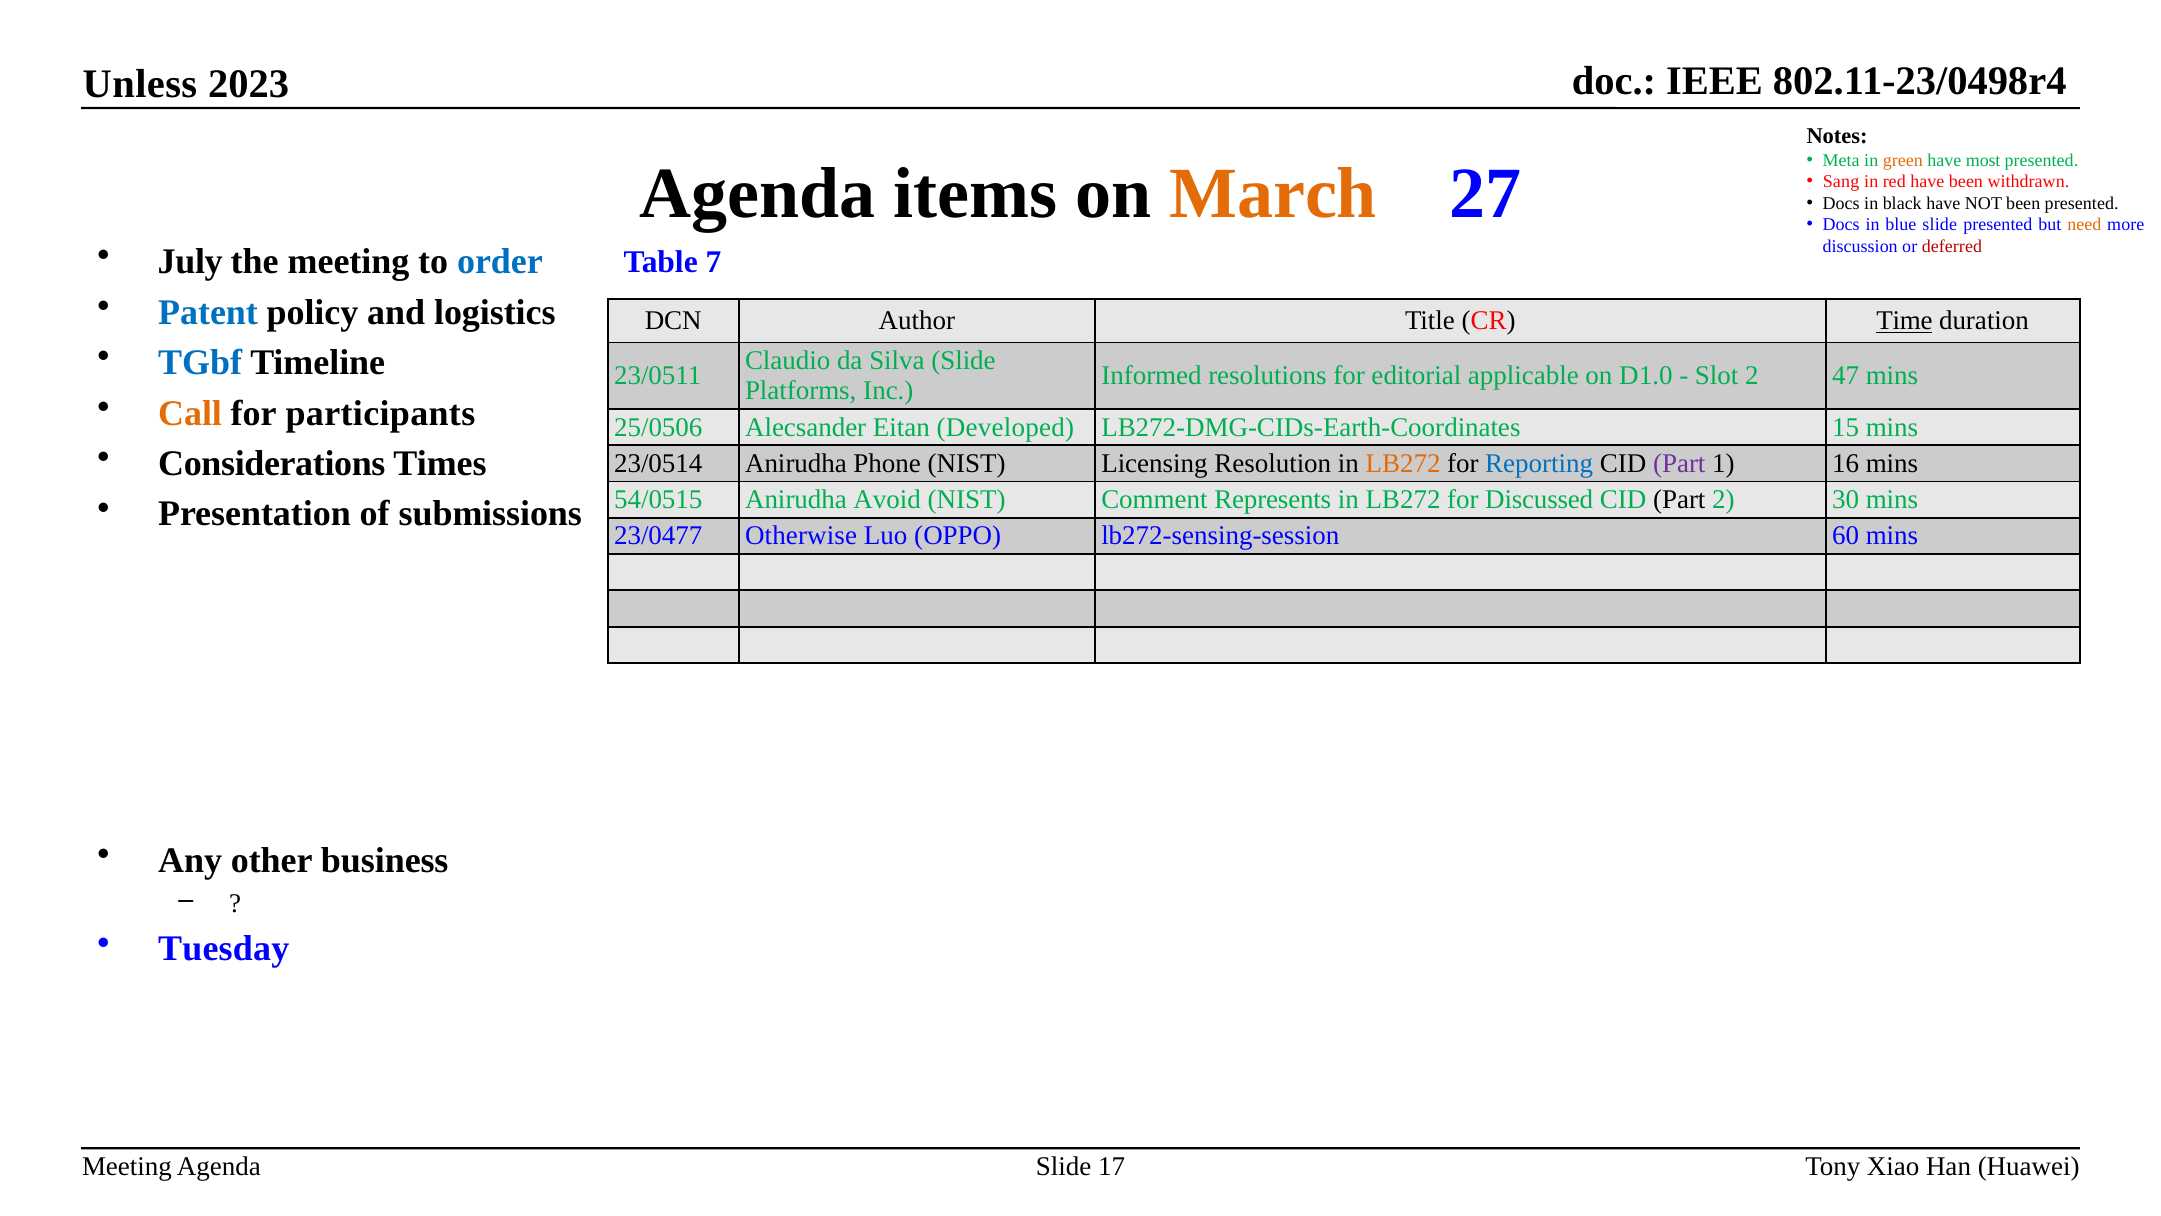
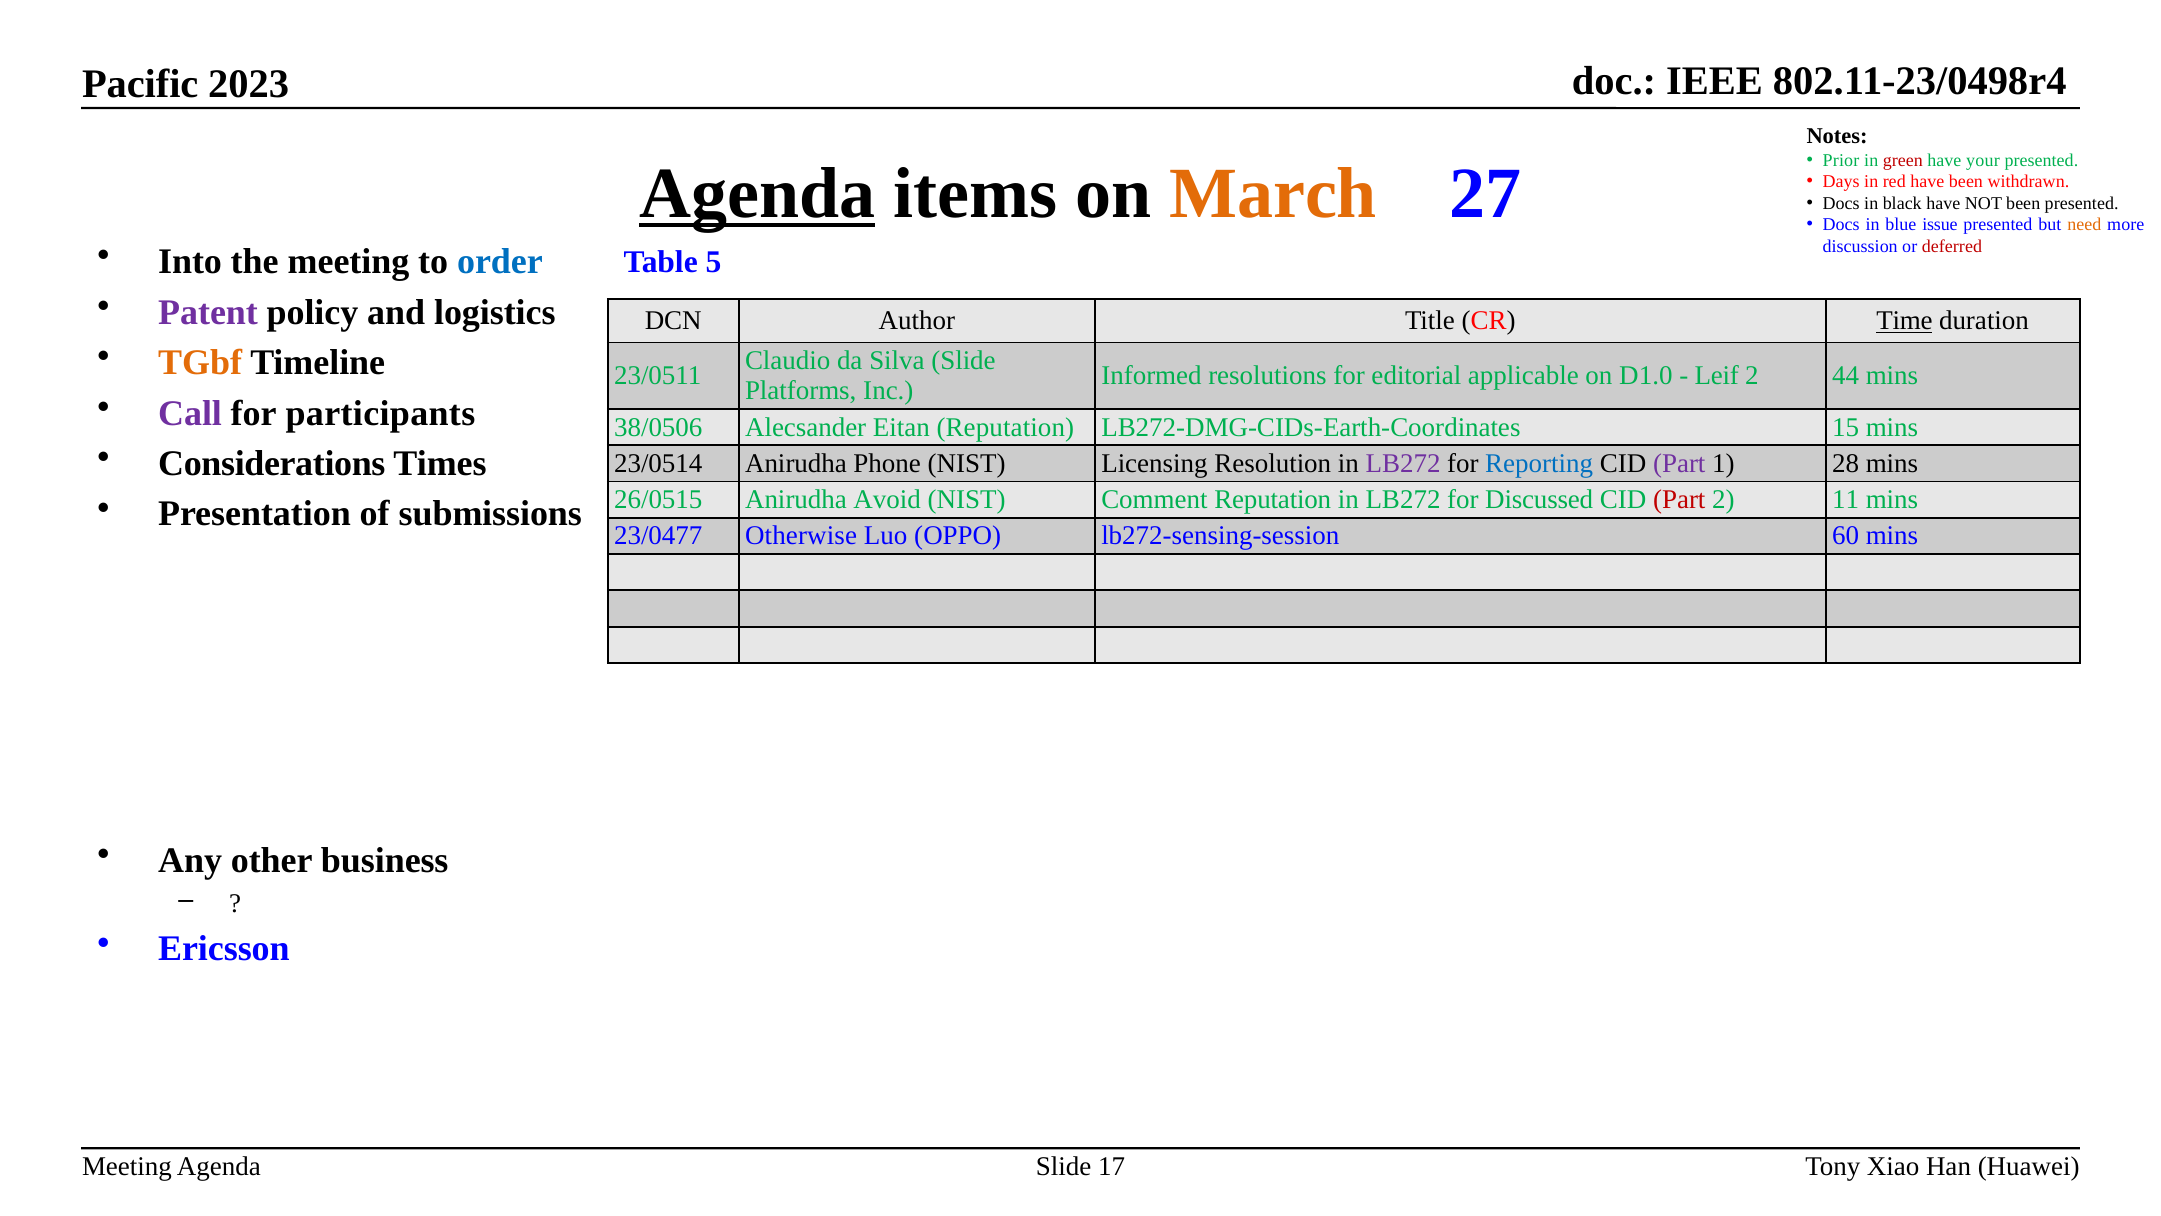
Unless: Unless -> Pacific (140, 84)
Meta: Meta -> Prior (1841, 160)
green colour: orange -> red (1903, 160)
most: most -> your (1983, 160)
Agenda underline: none -> present (757, 194)
Sang: Sang -> Days (1841, 182)
blue slide: slide -> issue (1940, 225)
July: July -> Into (190, 262)
7: 7 -> 5 (714, 262)
Patent colour: blue -> purple (208, 312)
TGbf colour: blue -> orange (200, 363)
Slot: Slot -> Leif (1717, 376)
47: 47 -> 44 (1846, 376)
Call colour: orange -> purple (190, 413)
25/0506: 25/0506 -> 38/0506 (658, 427)
Eitan Developed: Developed -> Reputation (1005, 427)
LB272 colour: orange -> purple (1403, 463)
16: 16 -> 28 (1846, 463)
54/0515: 54/0515 -> 26/0515 (658, 500)
Comment Represents: Represents -> Reputation (1273, 500)
Part colour: black -> red (1679, 500)
30: 30 -> 11 (1846, 500)
Tuesday: Tuesday -> Ericsson (224, 949)
